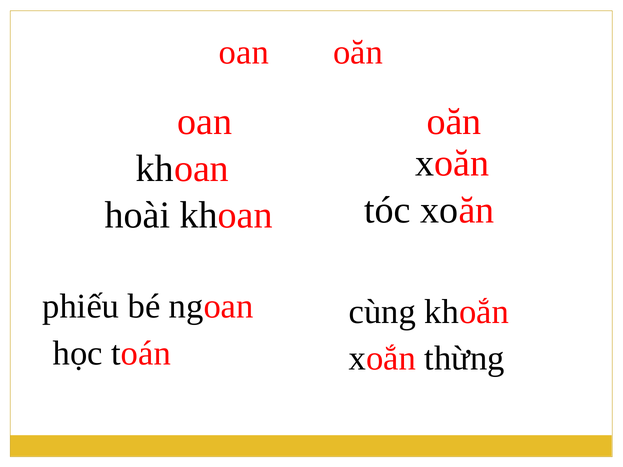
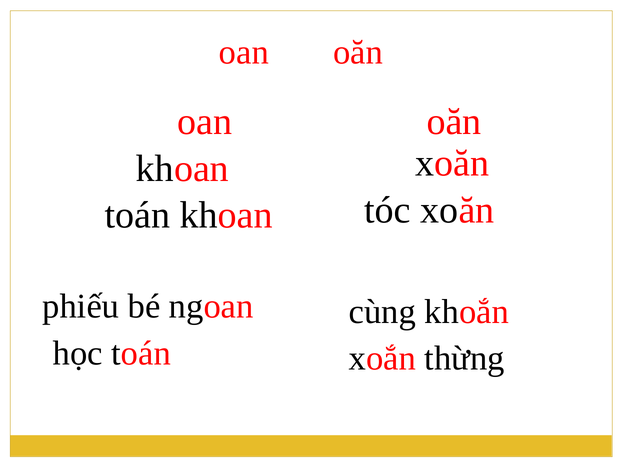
hoài: hoài -> toán (137, 215)
